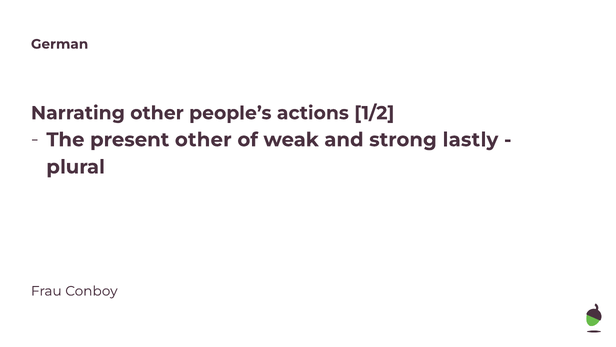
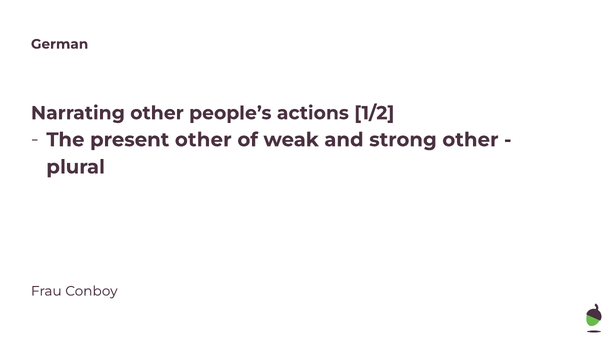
strong lastly: lastly -> other (470, 140)
